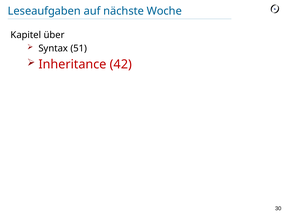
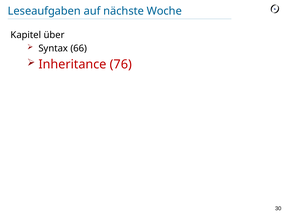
51: 51 -> 66 (79, 48)
42: 42 -> 76 (121, 64)
